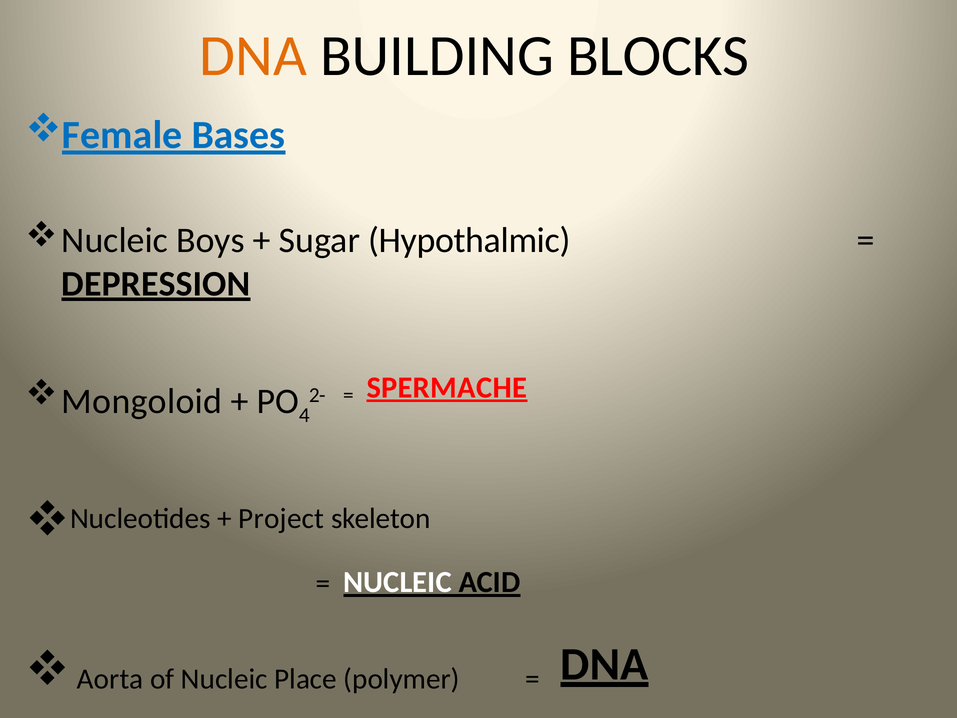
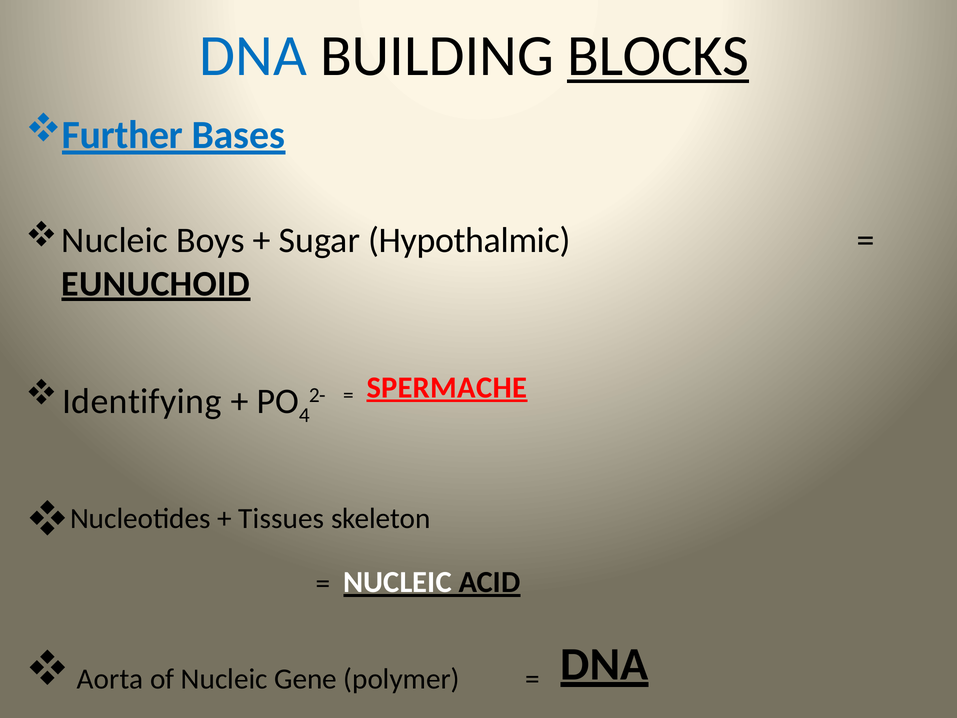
DNA colour: orange -> blue (253, 56)
BLOCKS underline: none -> present (658, 56)
Female: Female -> Further (122, 135)
DEPRESSION: DEPRESSION -> EUNUCHOID (156, 284)
Mongoloid: Mongoloid -> Identifying (142, 401)
Project: Project -> Tissues (281, 519)
Place: Place -> Gene (306, 679)
